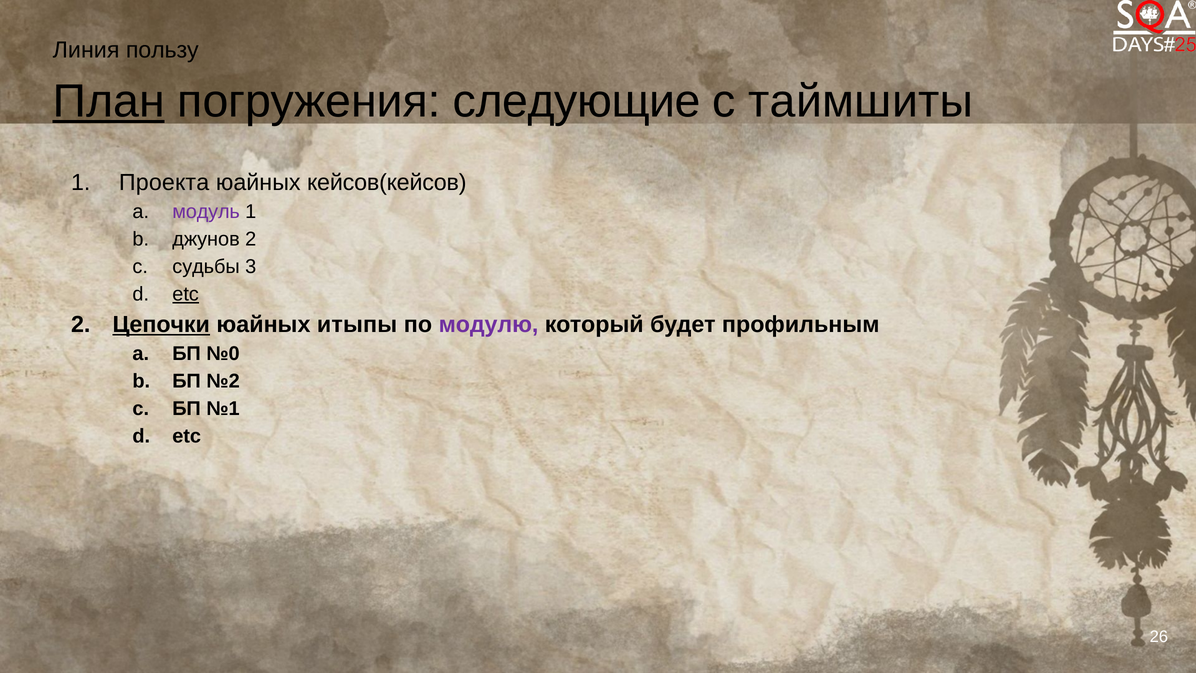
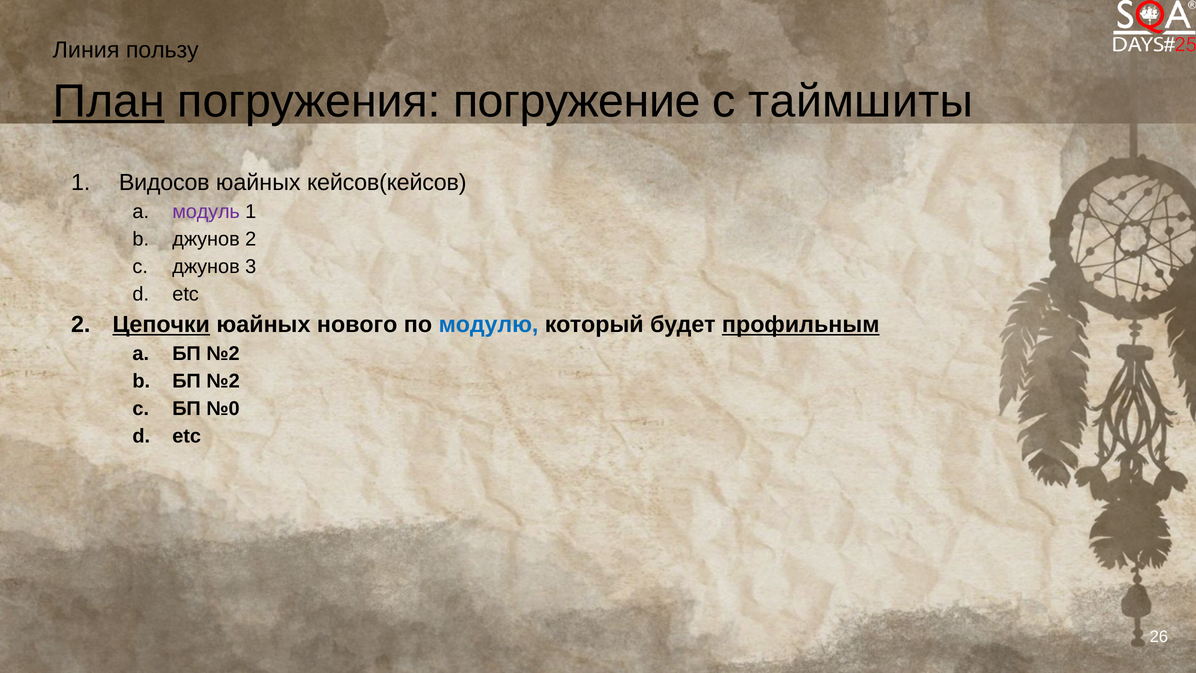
следующие: следующие -> погружение (577, 101)
Проекта: Проекта -> Видосов (164, 182)
судьбы: судьбы -> джунов (206, 267)
etc underline: present -> none (186, 294)
итыпы: итыпы -> нового (357, 324)
модулю colour: purple -> blue (489, 324)
профильным underline: none -> present (801, 324)
№0: №0 -> №2 (223, 354)
№1: №1 -> №0 (223, 409)
